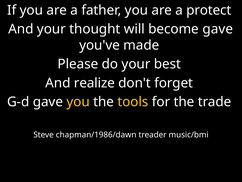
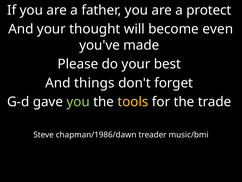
become gave: gave -> even (218, 29)
realize: realize -> things (94, 83)
you colour: yellow -> light green (78, 102)
